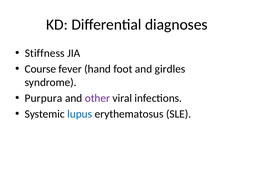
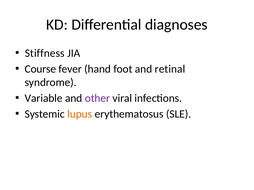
girdles: girdles -> retinal (170, 69)
Purpura: Purpura -> Variable (44, 98)
lupus colour: blue -> orange (80, 114)
